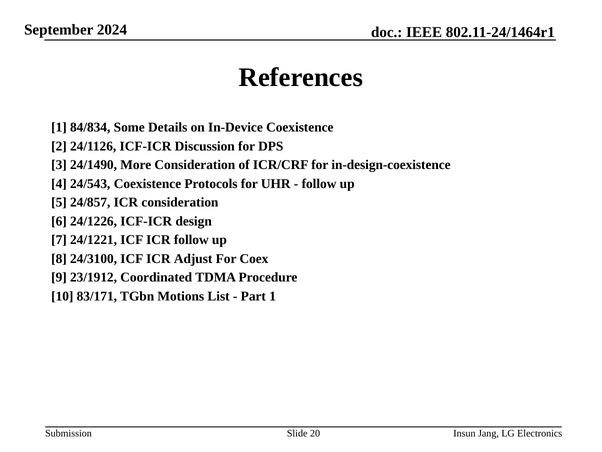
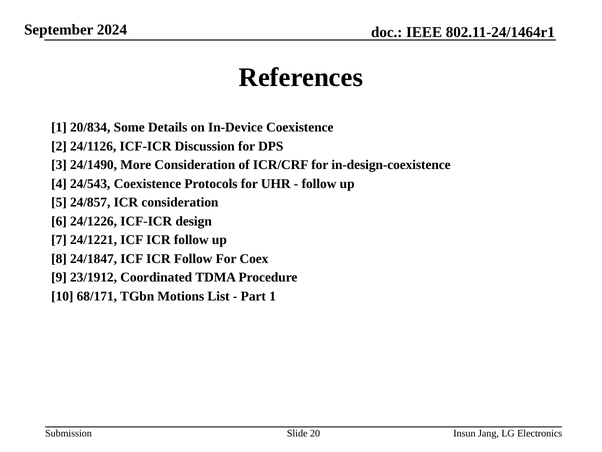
84/834: 84/834 -> 20/834 (90, 127)
24/3100: 24/3100 -> 24/1847 (94, 258)
Adjust: Adjust -> Follow (193, 258)
83/171: 83/171 -> 68/171 (97, 296)
